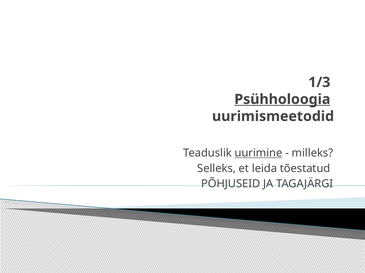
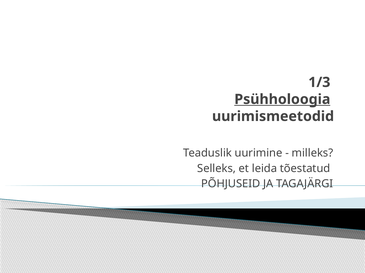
uurimine underline: present -> none (259, 153)
